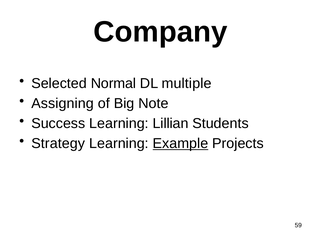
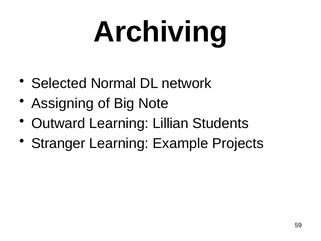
Company: Company -> Archiving (161, 32)
multiple: multiple -> network (187, 83)
Success: Success -> Outward (58, 123)
Strategy: Strategy -> Stranger (58, 143)
Example underline: present -> none (180, 143)
